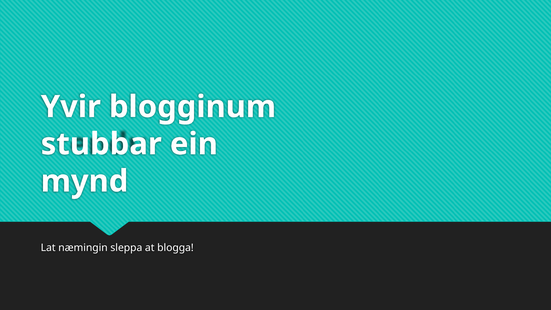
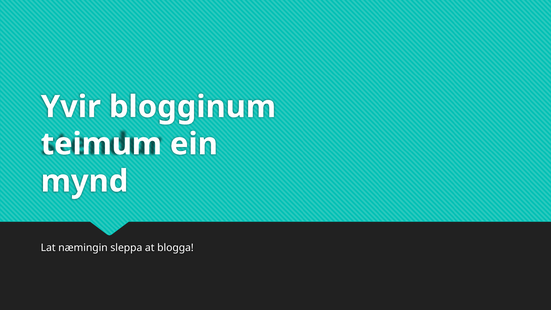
stubbar: stubbar -> teimum (101, 144)
